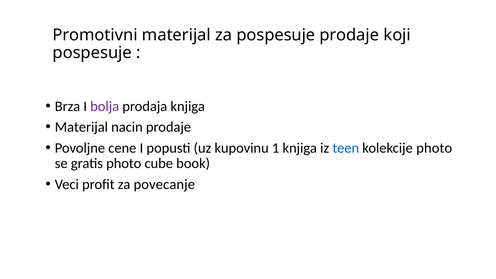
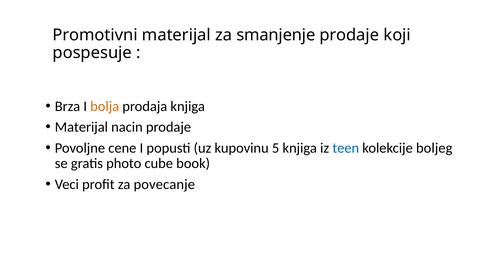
za pospesuje: pospesuje -> smanjenje (276, 35)
bolja colour: purple -> orange (105, 106)
1: 1 -> 5 (276, 148)
kolekcije photo: photo -> boljeg (434, 148)
